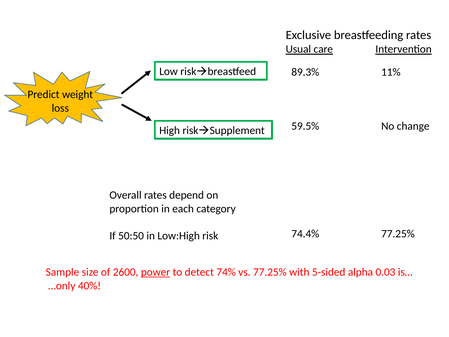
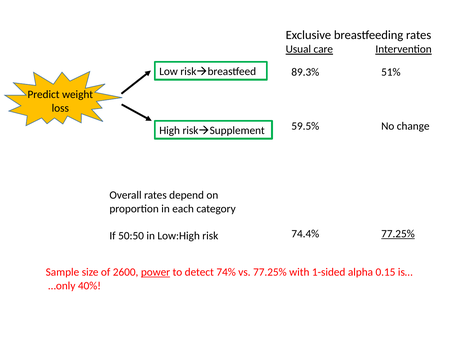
11%: 11% -> 51% (391, 72)
77.25% underline: none -> present (398, 234)
5-sided: 5-sided -> 1-sided (329, 272)
0.03: 0.03 -> 0.15 (385, 272)
